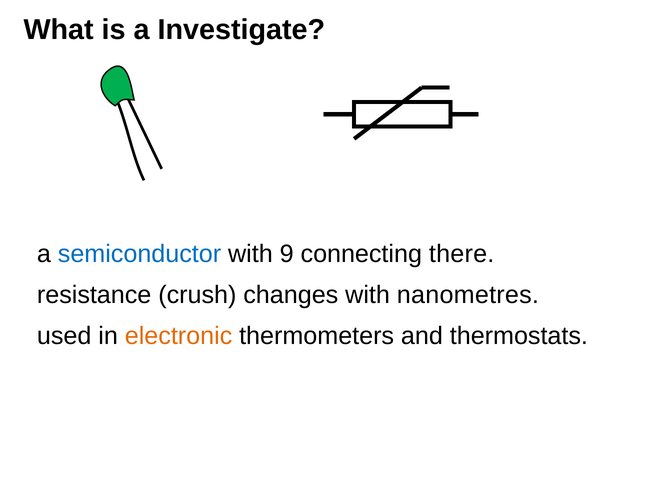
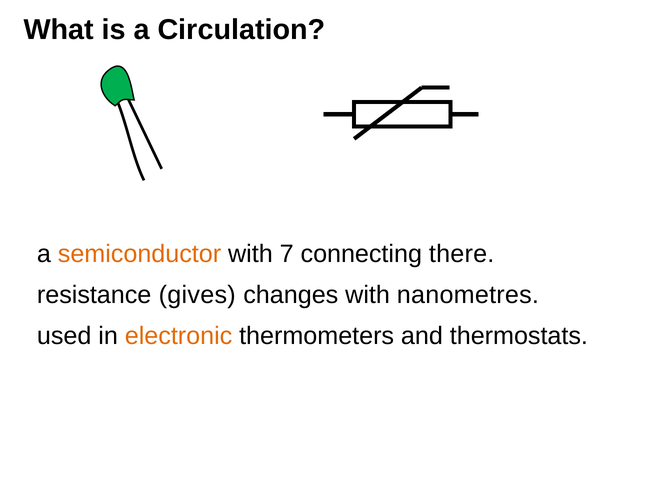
Investigate: Investigate -> Circulation (241, 30)
semiconductor colour: blue -> orange (139, 254)
9: 9 -> 7 (287, 254)
crush: crush -> gives (197, 295)
